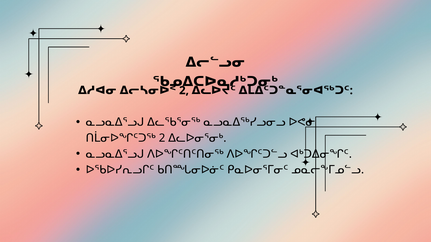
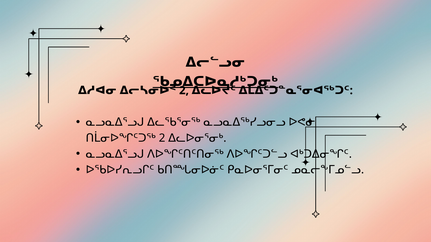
ᖃᓄᐃᑕᐅᓇᓱᒃᑐᓂᒃ underline: none -> present (215, 82)
